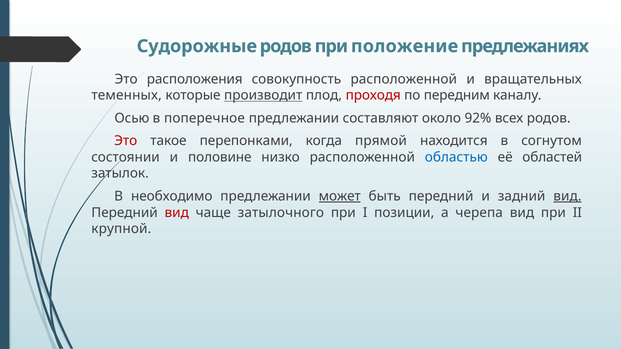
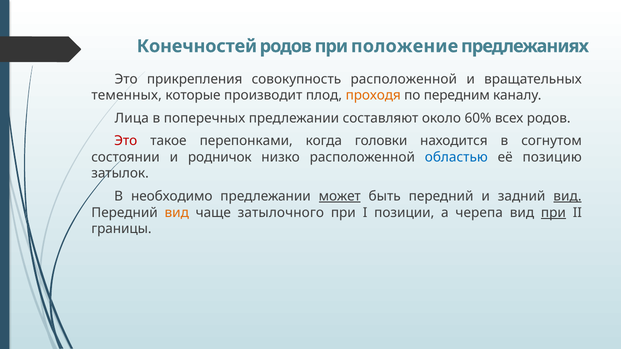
Судорожные: Судорожные -> Конечностей (197, 46)
расположения: расположения -> прикрепления (195, 79)
производит underline: present -> none (263, 96)
проходя colour: red -> orange (373, 96)
Осью: Осью -> Лица (132, 118)
поперечное: поперечное -> поперечных (205, 118)
92%: 92% -> 60% (478, 118)
прямой: прямой -> головки (381, 141)
половине: половине -> родничок (220, 157)
областей: областей -> позицию (552, 157)
вид colour: red -> orange (177, 213)
при underline: none -> present (553, 213)
крупной: крупной -> границы (121, 229)
